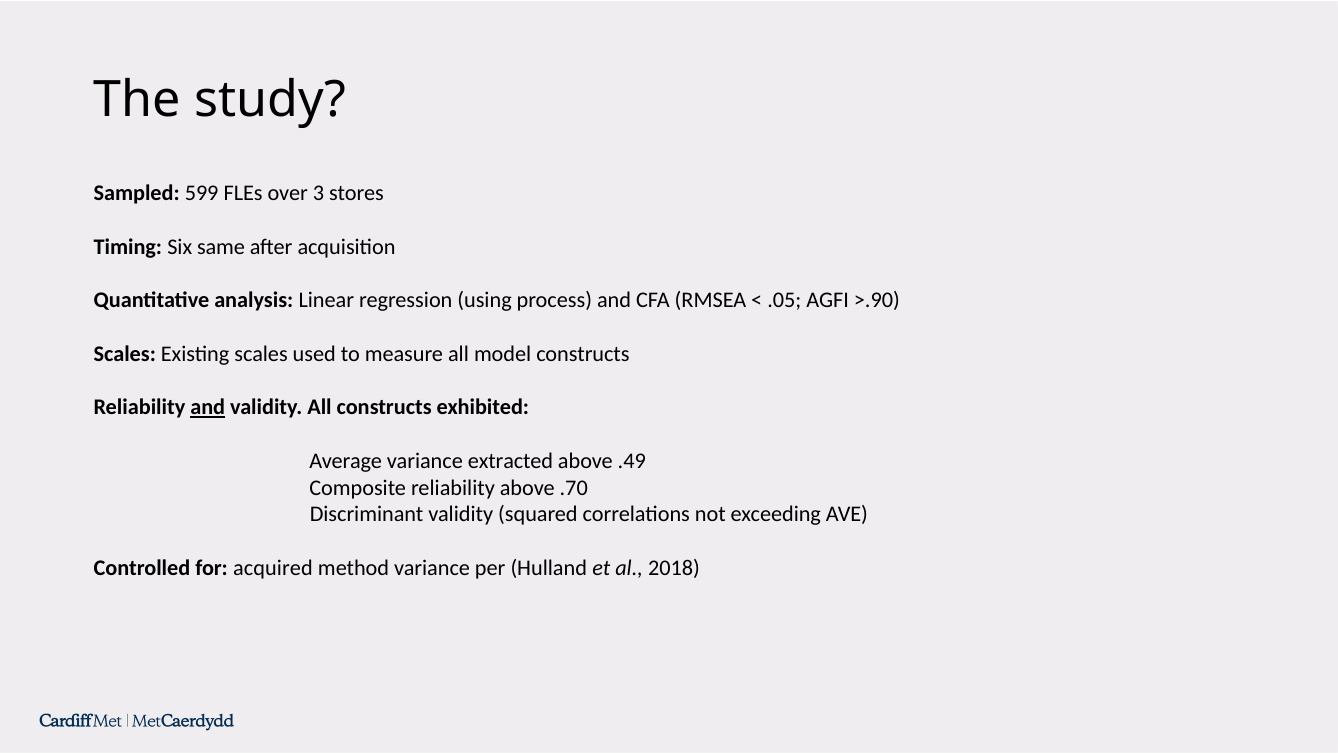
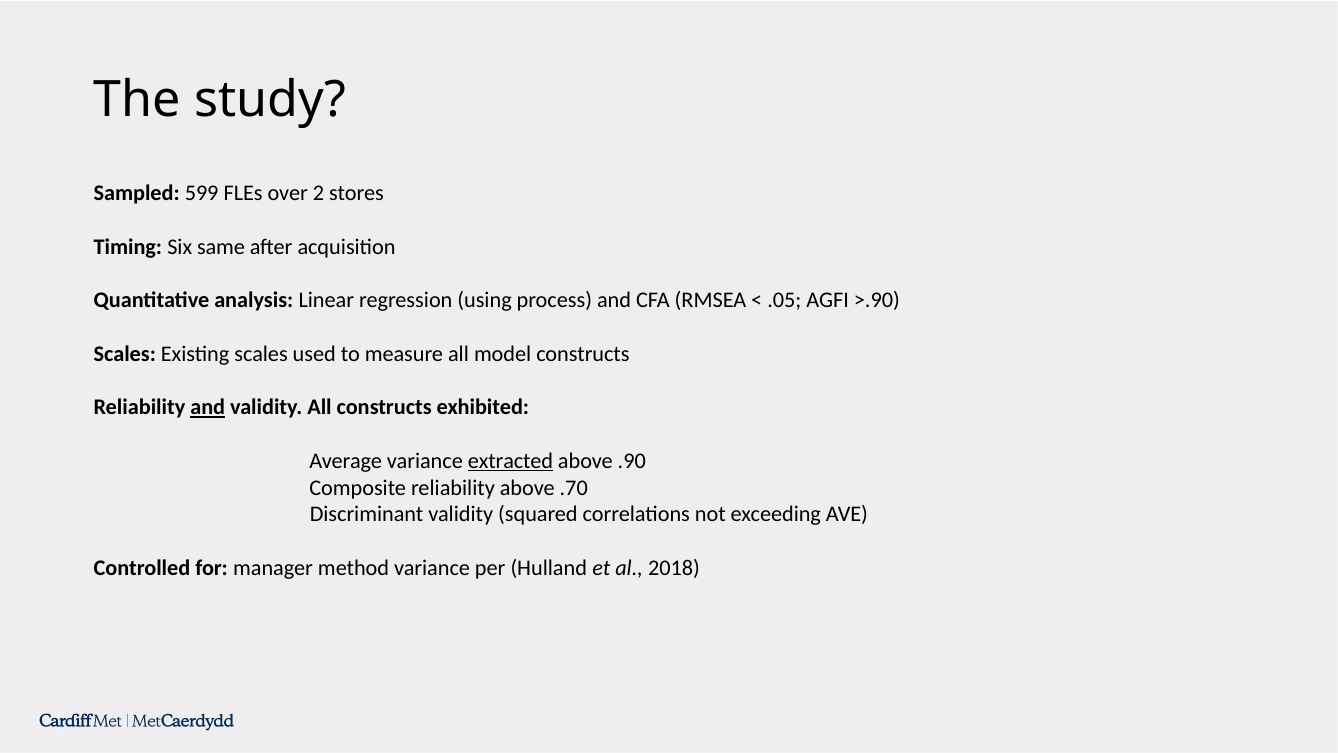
3: 3 -> 2 (319, 193)
extracted underline: none -> present (510, 461)
.49: .49 -> .90 (632, 461)
acquired: acquired -> manager (273, 568)
